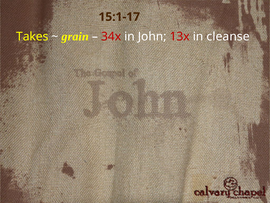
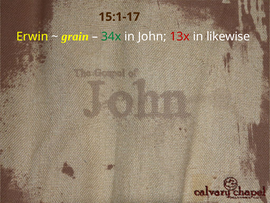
Takes: Takes -> Erwin (32, 36)
34x colour: red -> green (111, 36)
cleanse: cleanse -> likewise (228, 36)
